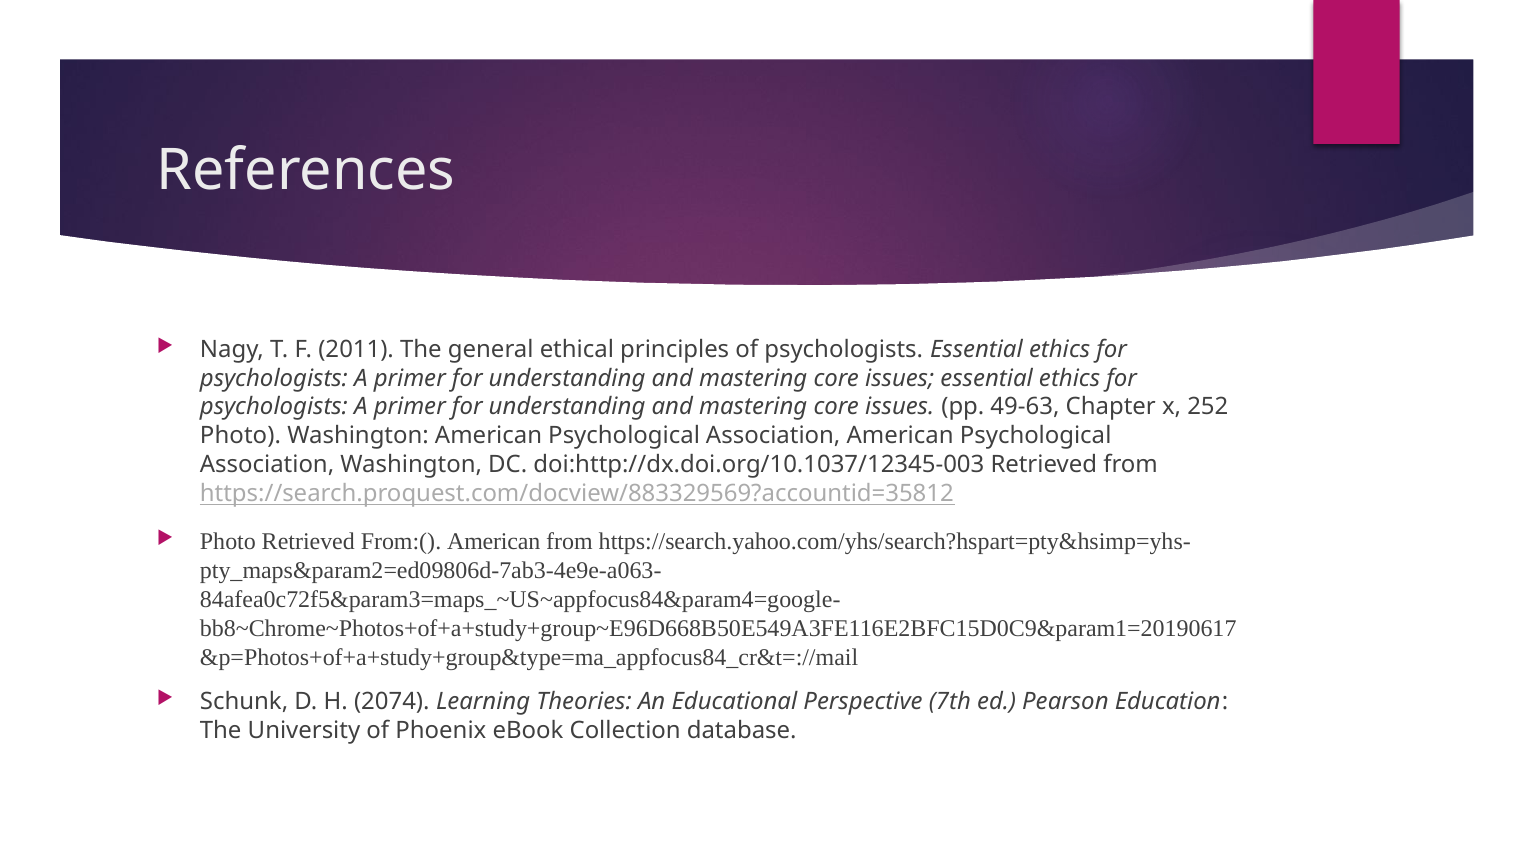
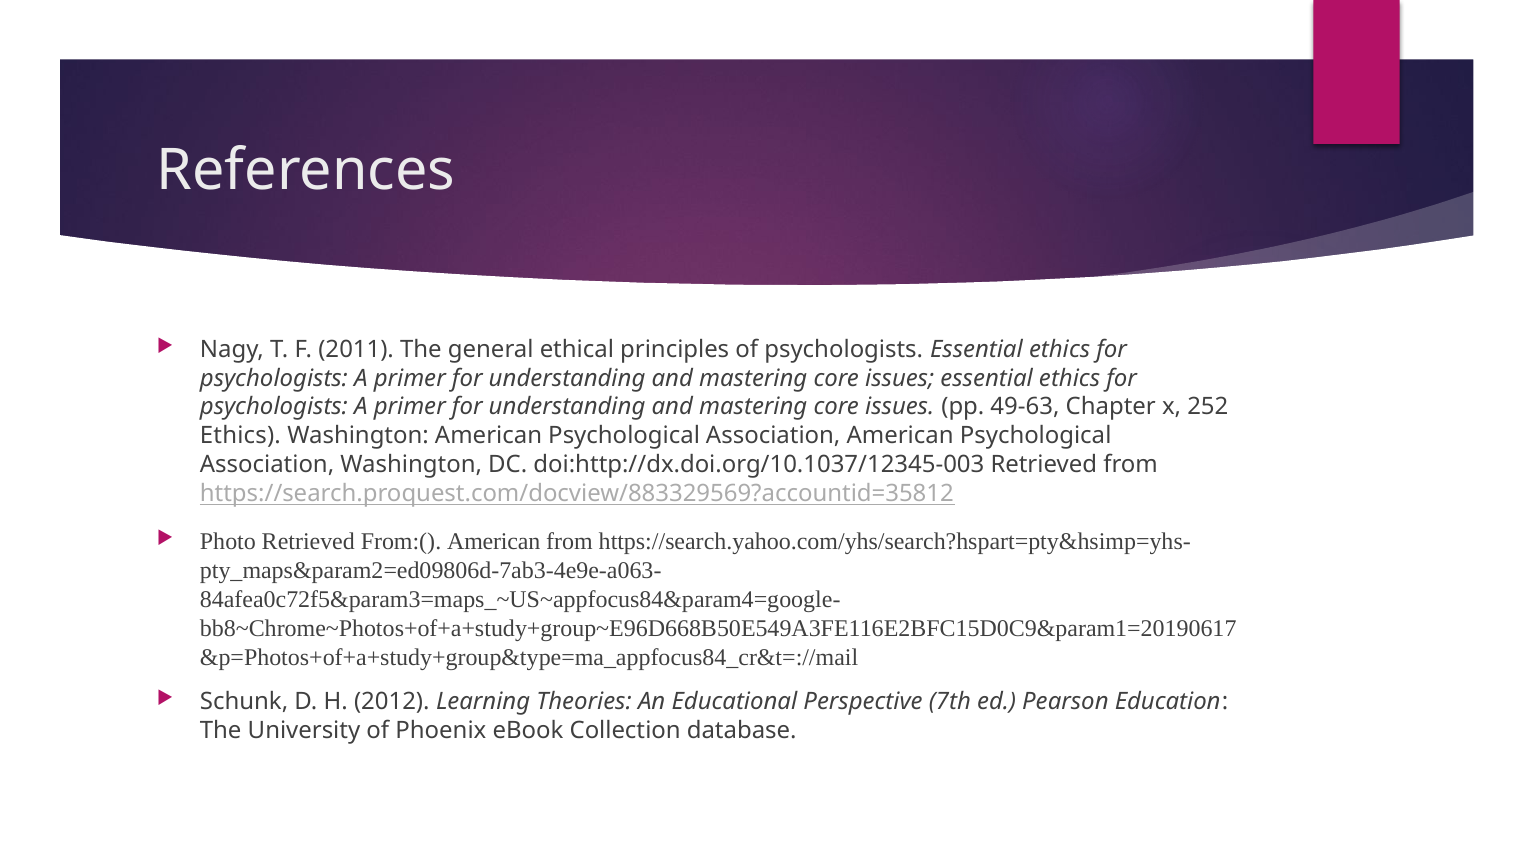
Photo: Photo -> Ethics (240, 436)
2074: 2074 -> 2012 (392, 702)
